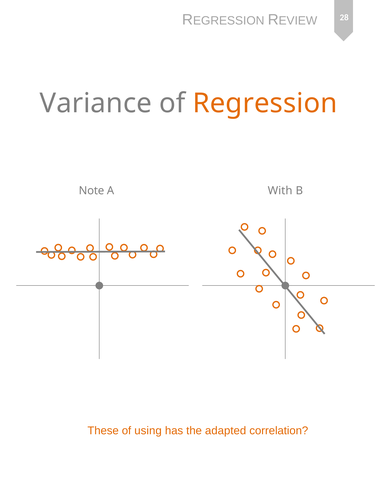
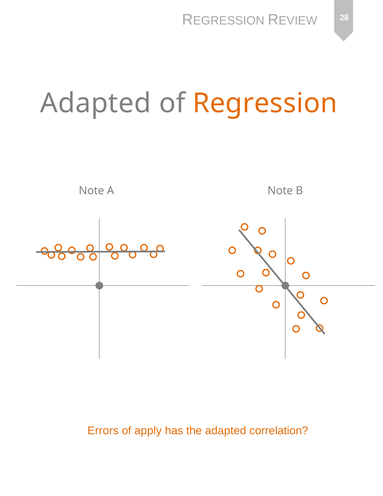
Variance: Variance -> Adapted (96, 103)
A With: With -> Note (280, 191)
These: These -> Errors (103, 430)
using: using -> apply (148, 430)
